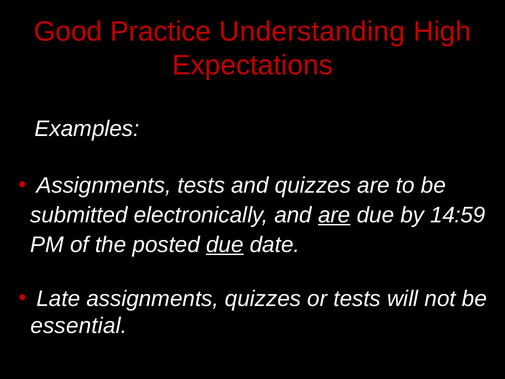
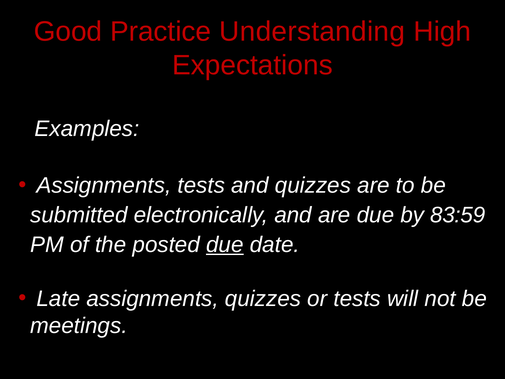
are underline: present -> none (334, 215)
14:59: 14:59 -> 83:59 (458, 215)
essential: essential -> meetings (79, 325)
